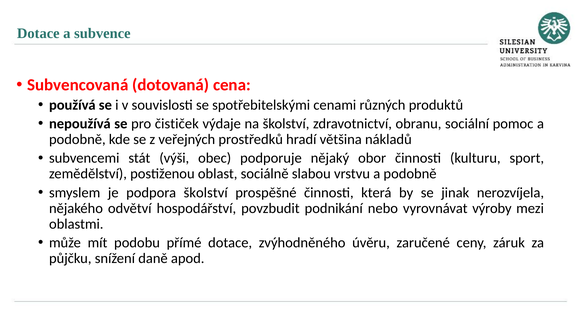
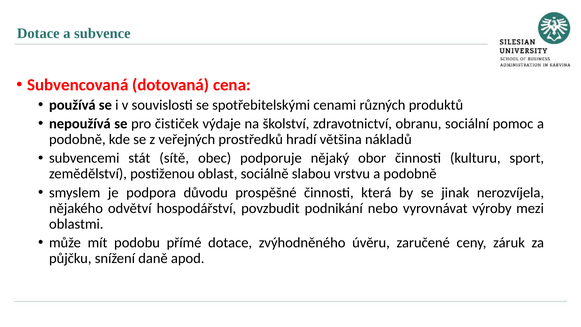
výši: výši -> sítě (174, 158)
podpora školství: školství -> důvodu (206, 192)
